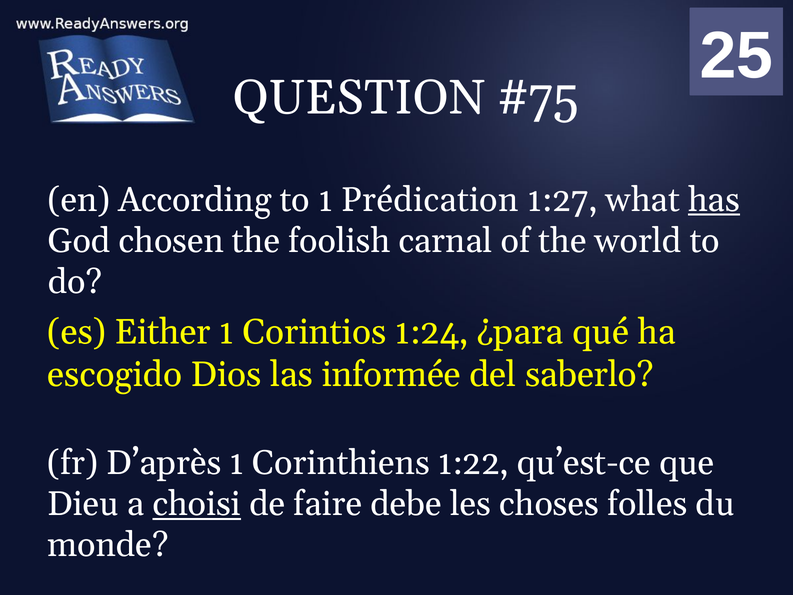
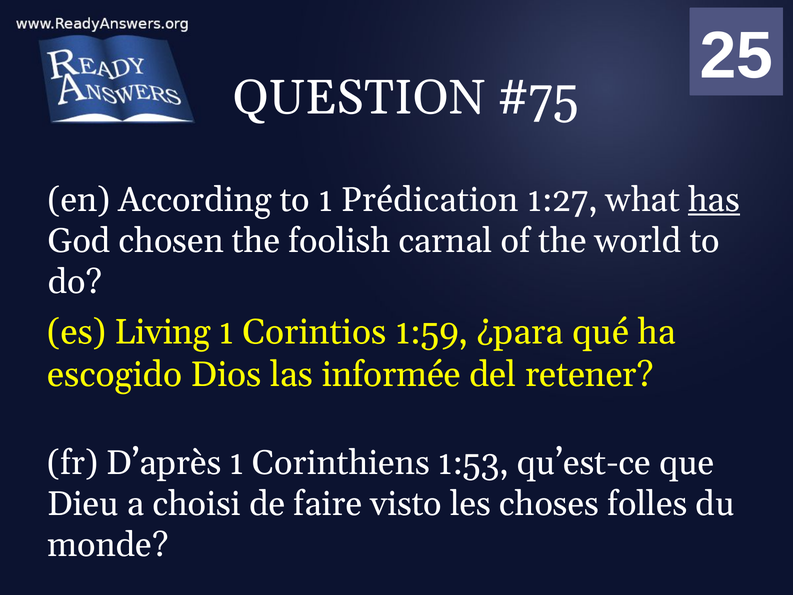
Either: Either -> Living (163, 332)
1:24: 1:24 -> 1:59 (432, 332)
saberlo: saberlo -> retener (589, 374)
1:22: 1:22 -> 1:53 (473, 463)
choisi underline: present -> none (197, 504)
debe: debe -> visto (406, 504)
